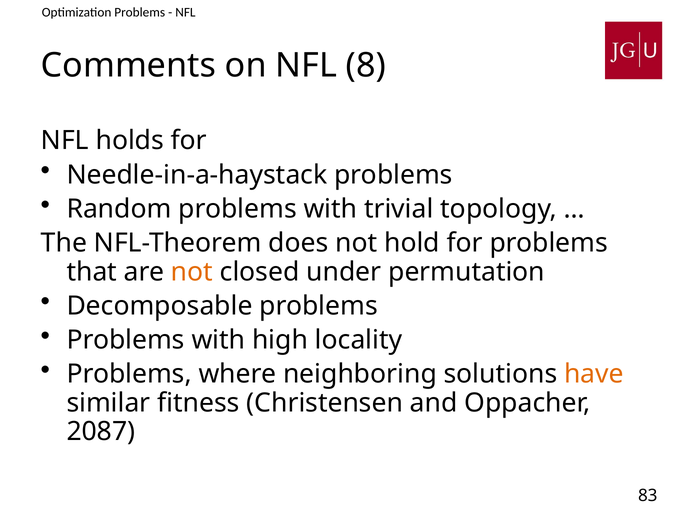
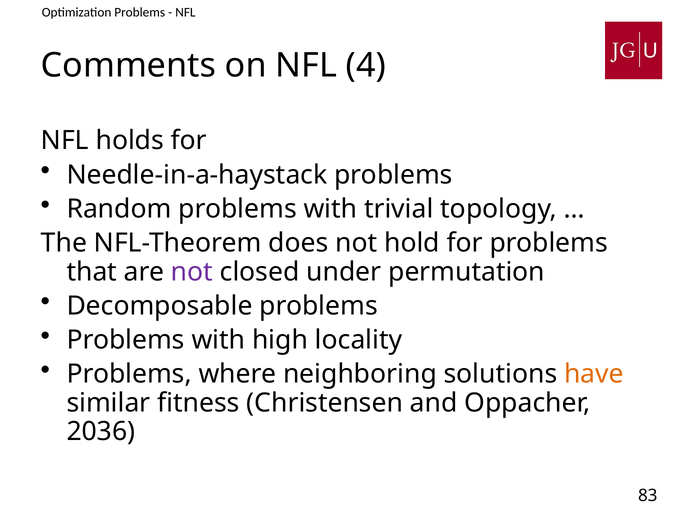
8: 8 -> 4 (366, 66)
not colour: orange -> purple (192, 272)
2087: 2087 -> 2036 (101, 432)
